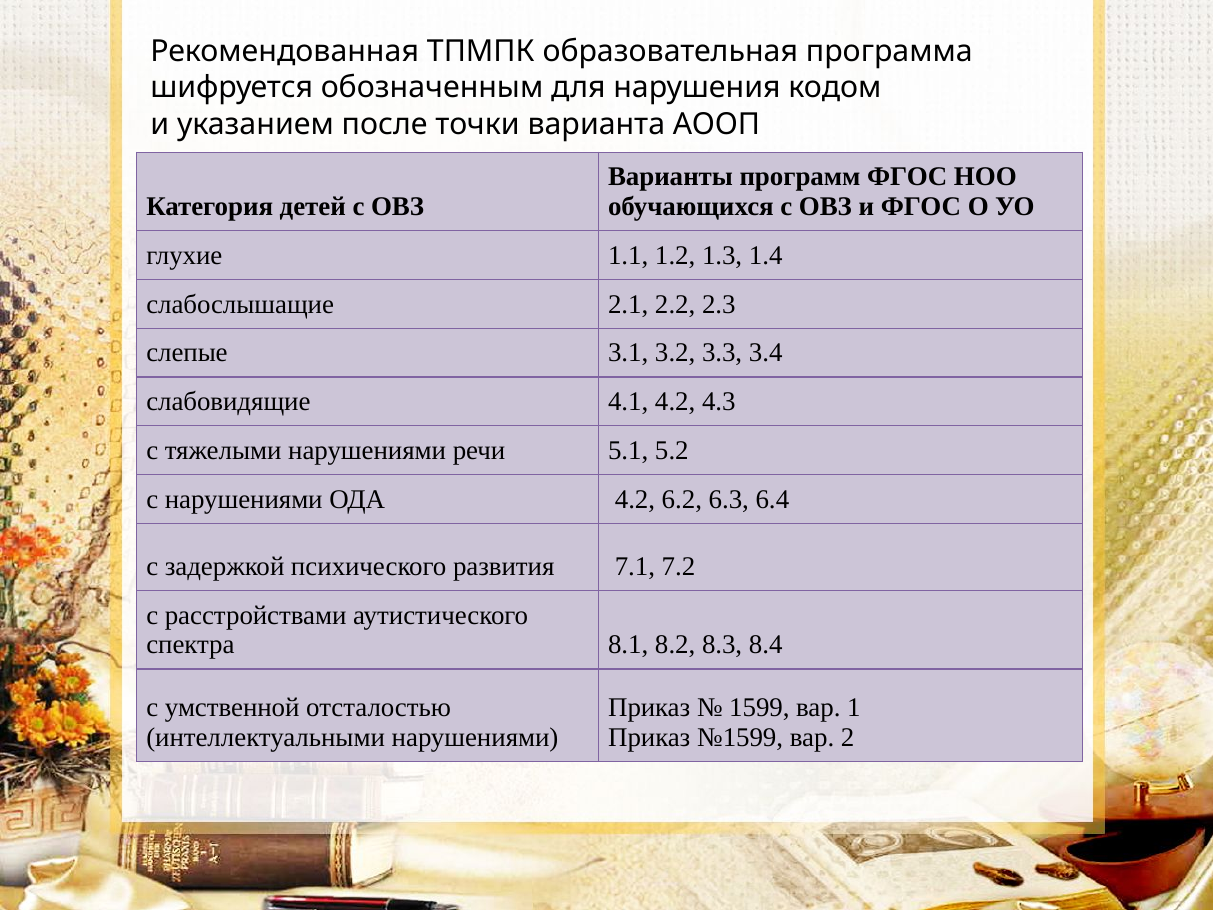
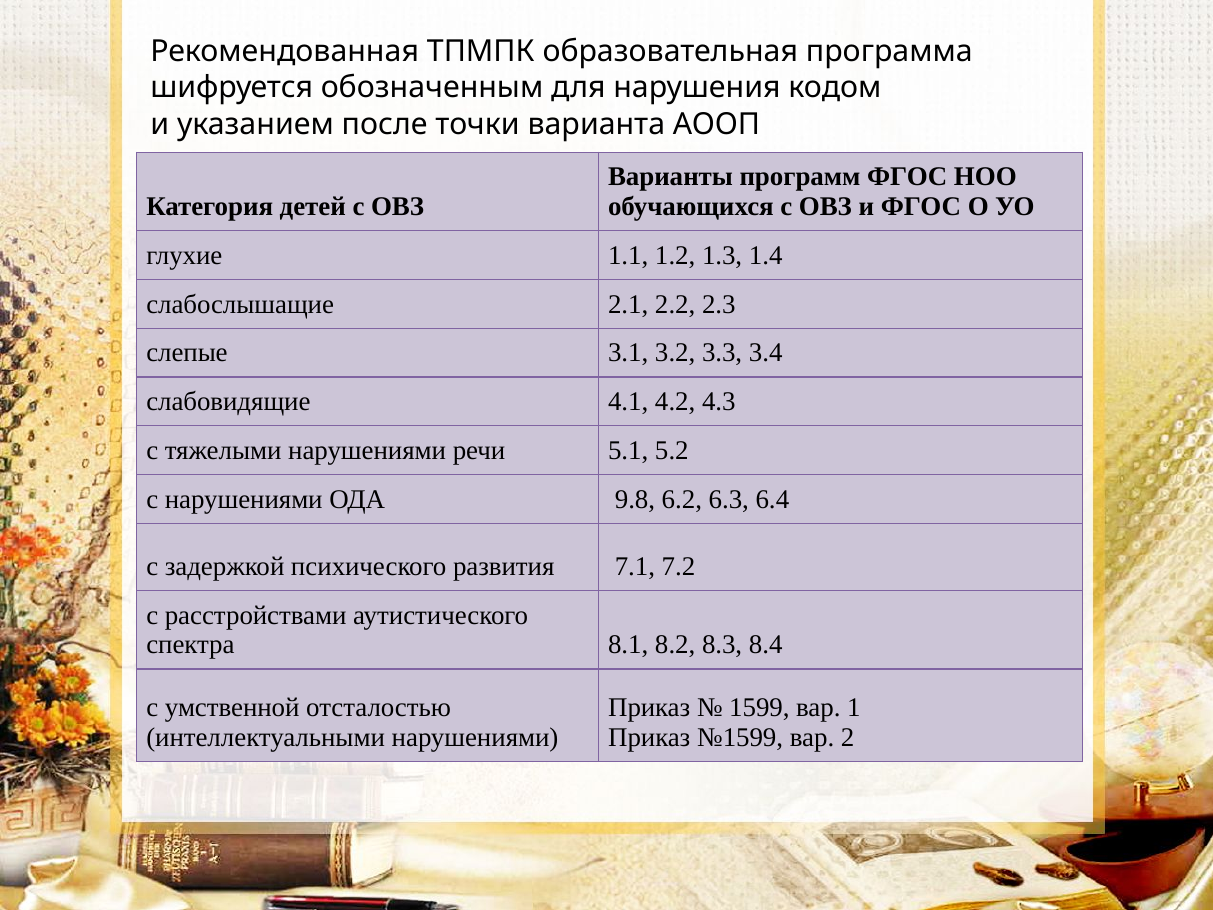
ОДА 4.2: 4.2 -> 9.8 (635, 499)
